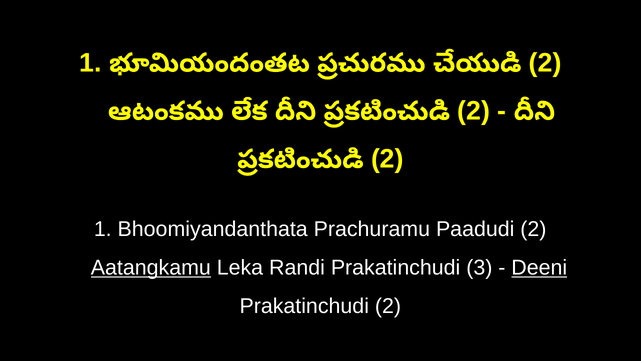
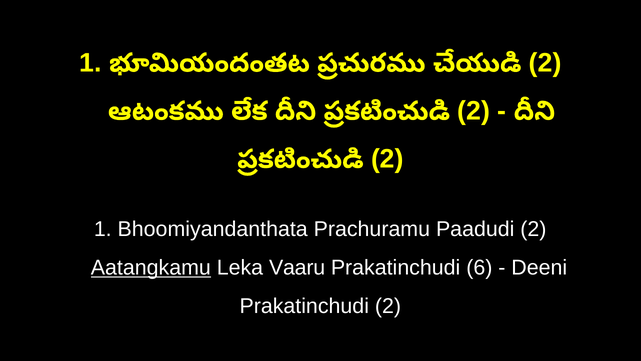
Randi: Randi -> Vaaru (297, 267)
3: 3 -> 6 (479, 267)
Deeni underline: present -> none (539, 267)
